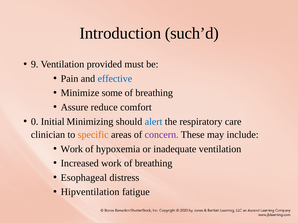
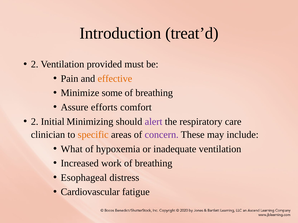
such’d: such’d -> treat’d (192, 33)
9: 9 -> 2 (35, 64)
effective colour: blue -> orange (115, 79)
reduce: reduce -> efforts (104, 107)
0: 0 -> 2 (35, 122)
alert colour: blue -> purple (154, 122)
Work: Work -> What (72, 149)
Hipventilation: Hipventilation -> Cardiovascular (90, 192)
